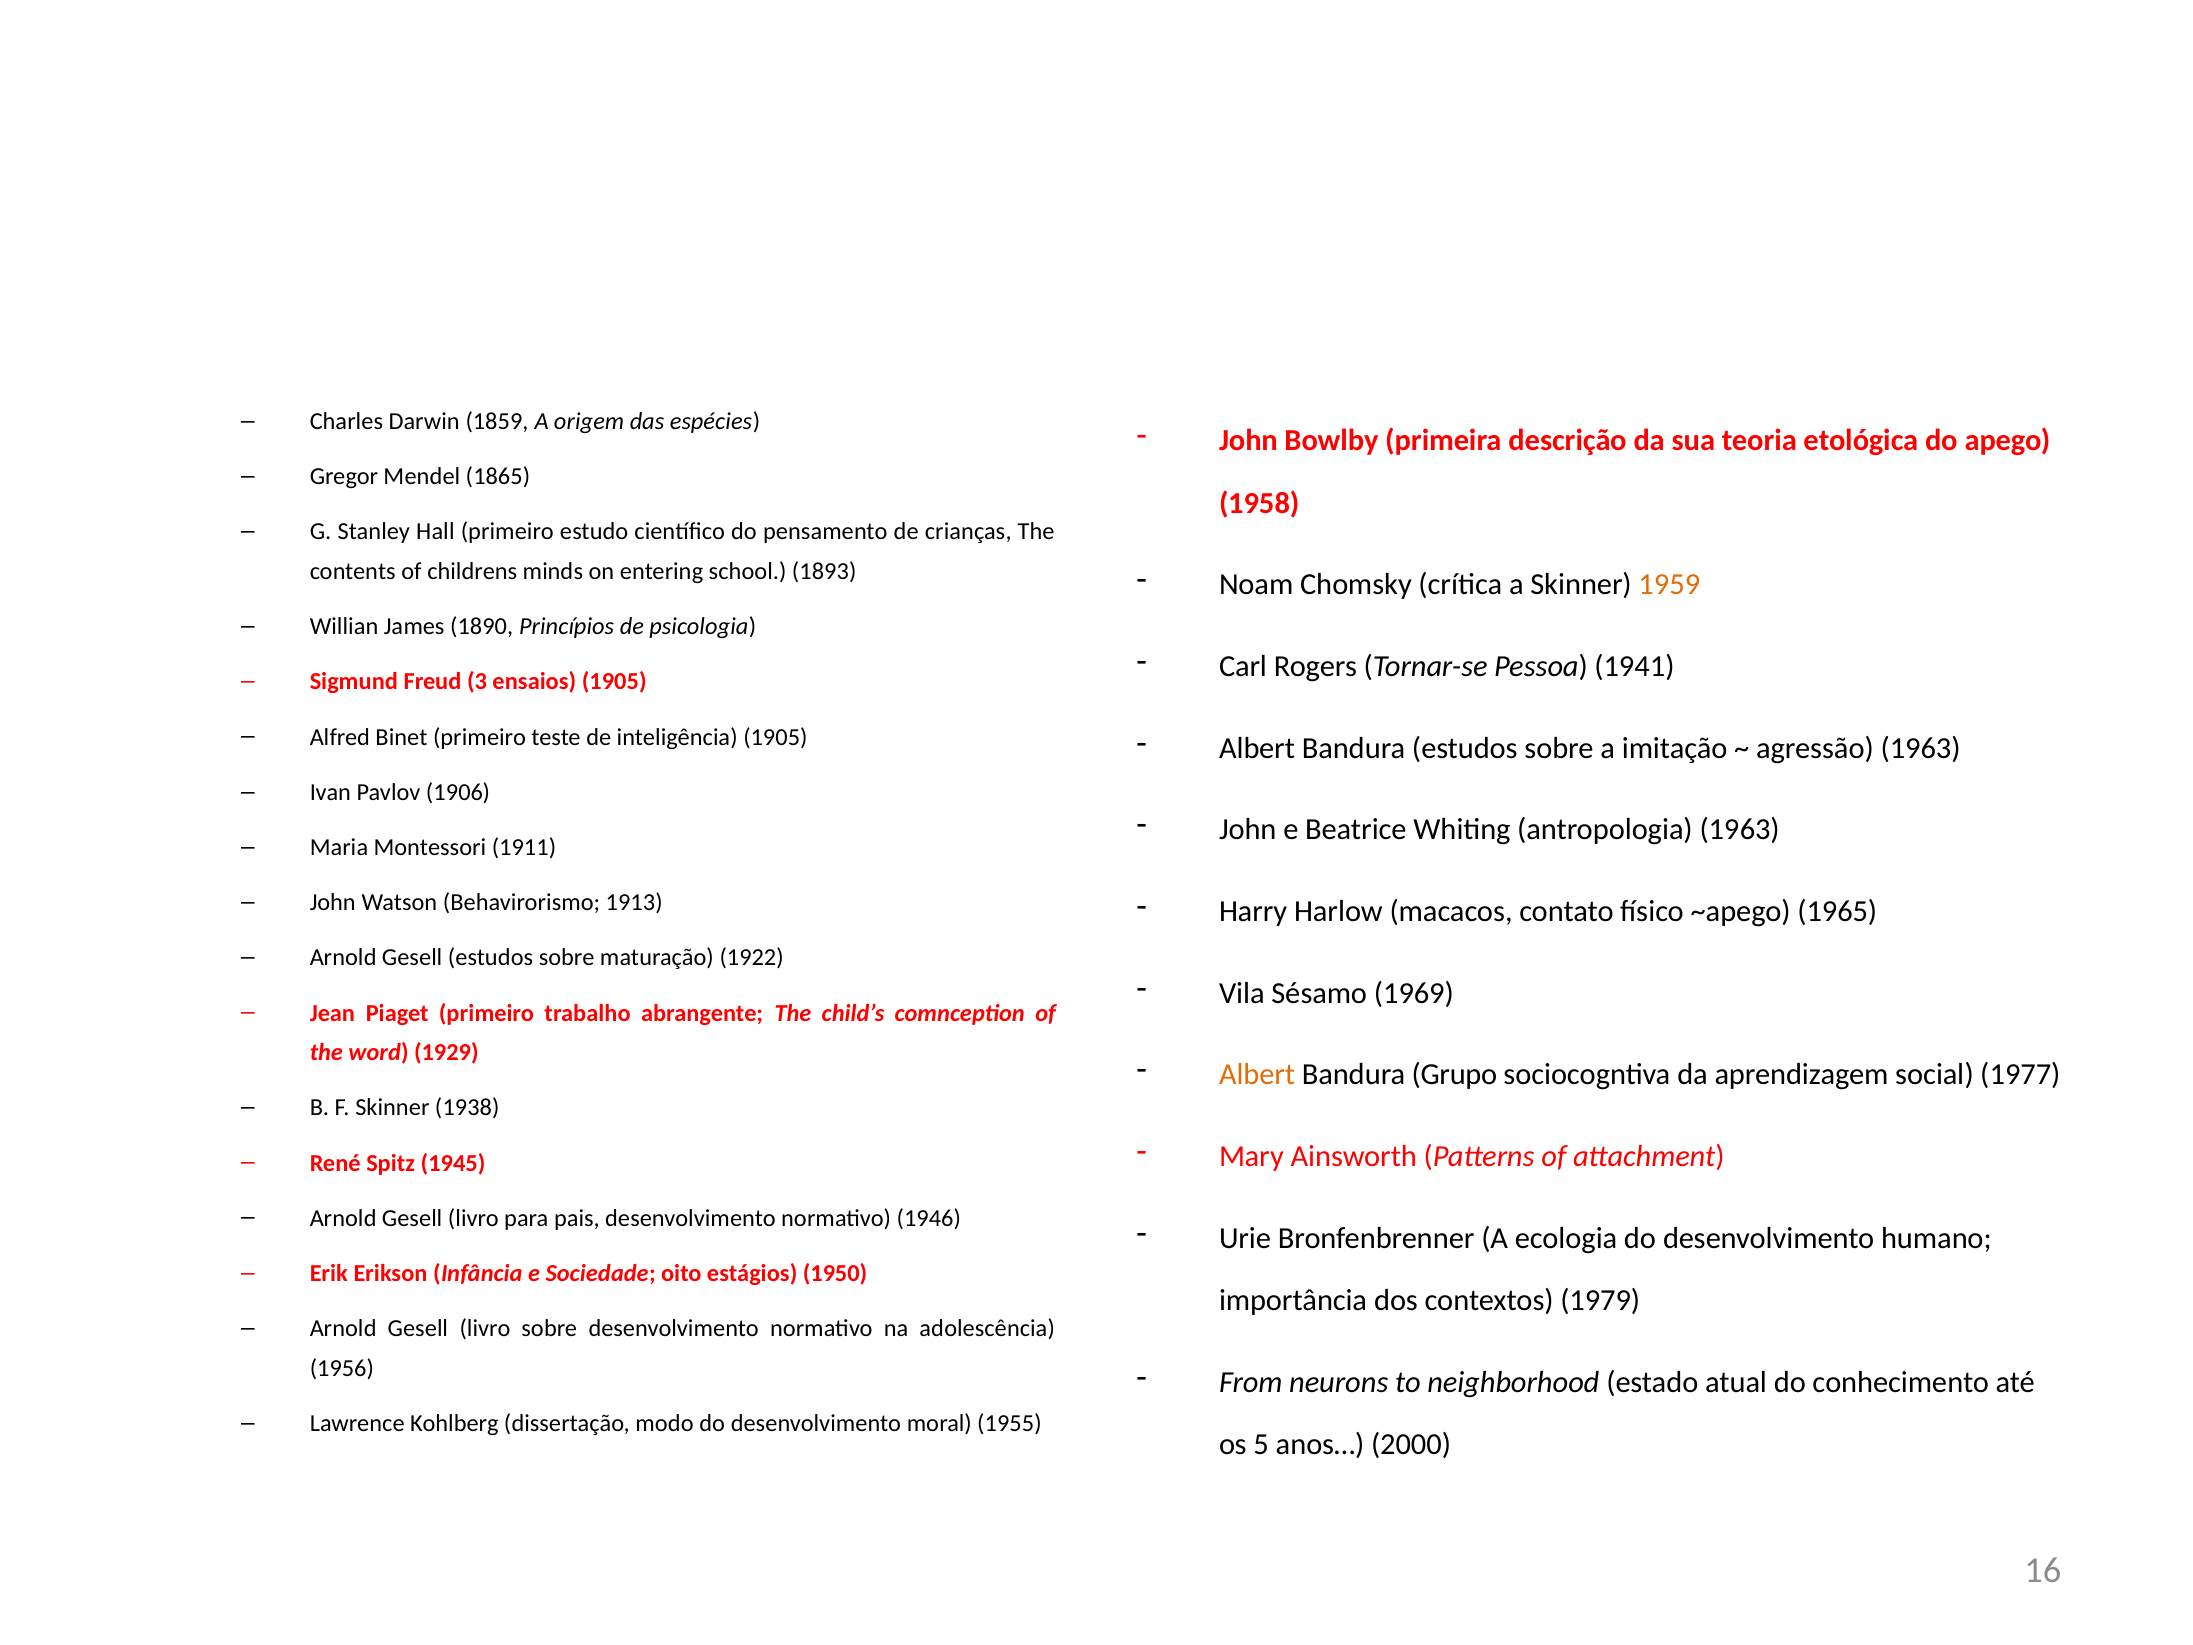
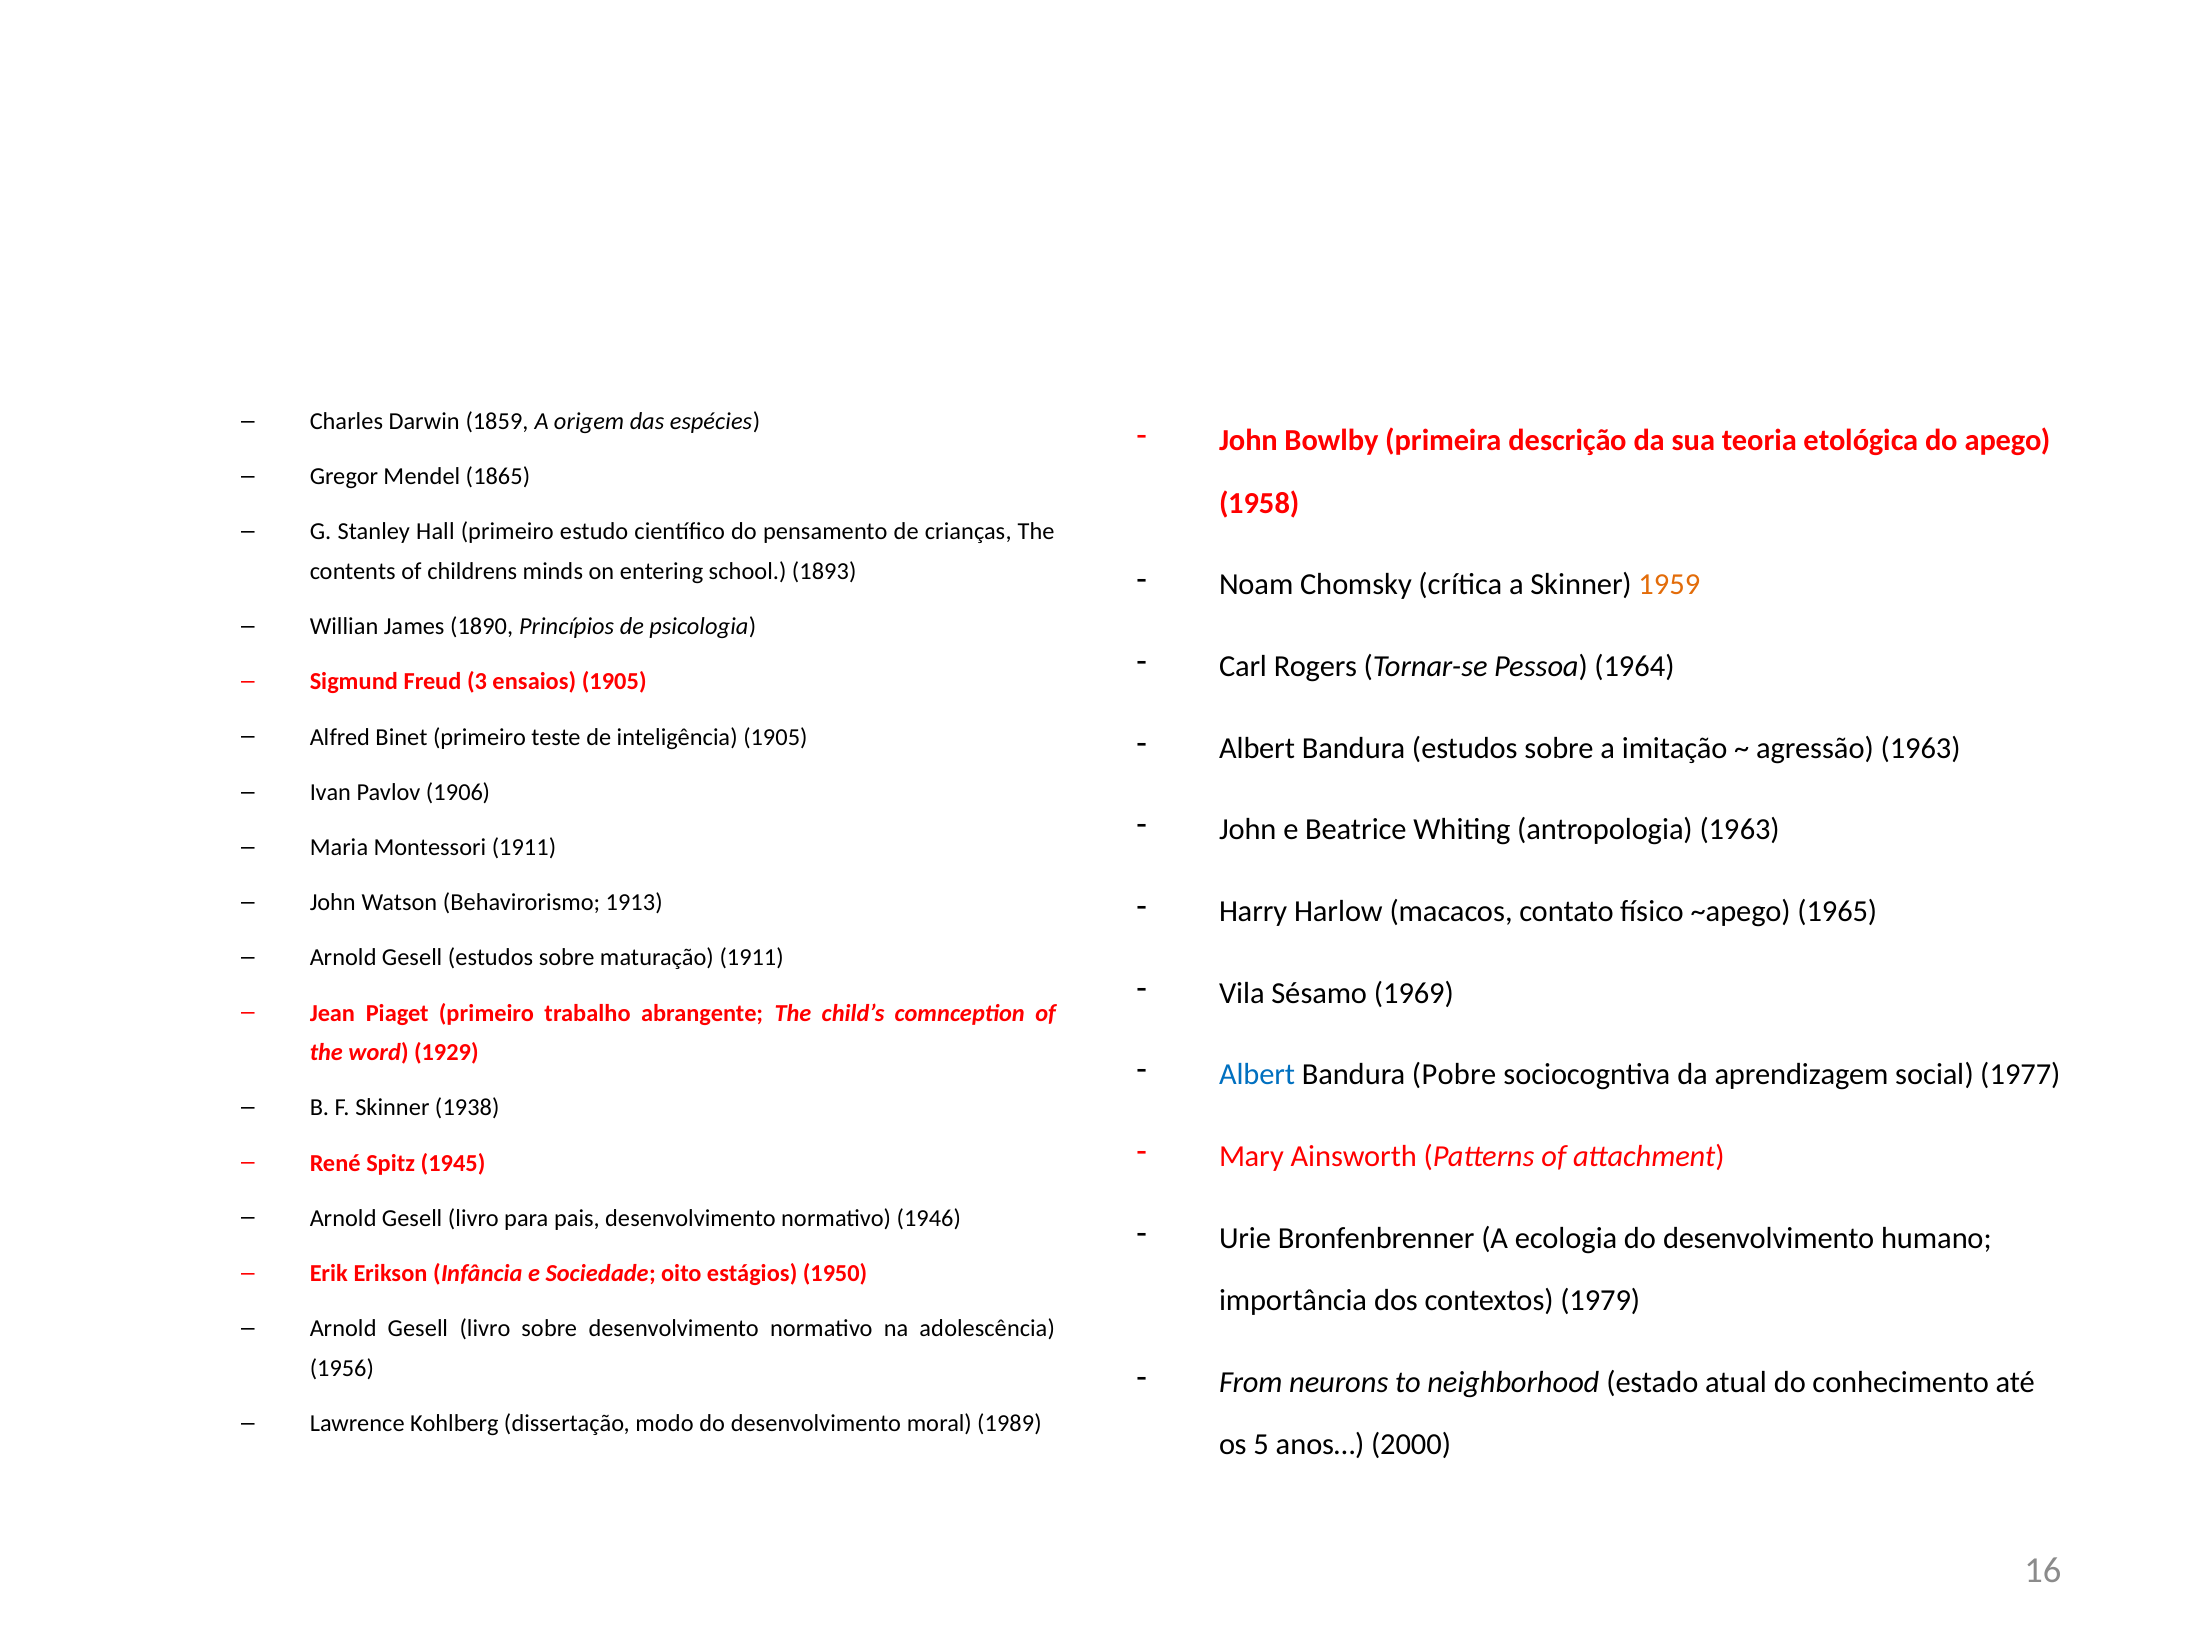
1941: 1941 -> 1964 (1634, 666)
maturação 1922: 1922 -> 1911 (752, 958)
Albert colour: orange -> blue (1257, 1075)
Grupo: Grupo -> Pobre (1454, 1075)
1955: 1955 -> 1989 (1009, 1423)
